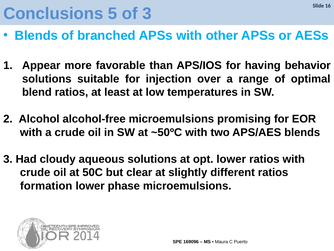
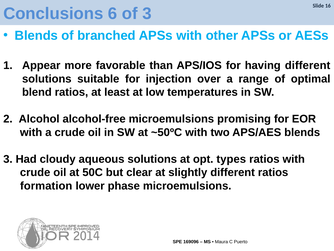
5: 5 -> 6 (113, 14)
having behavior: behavior -> different (308, 65)
opt lower: lower -> types (231, 159)
